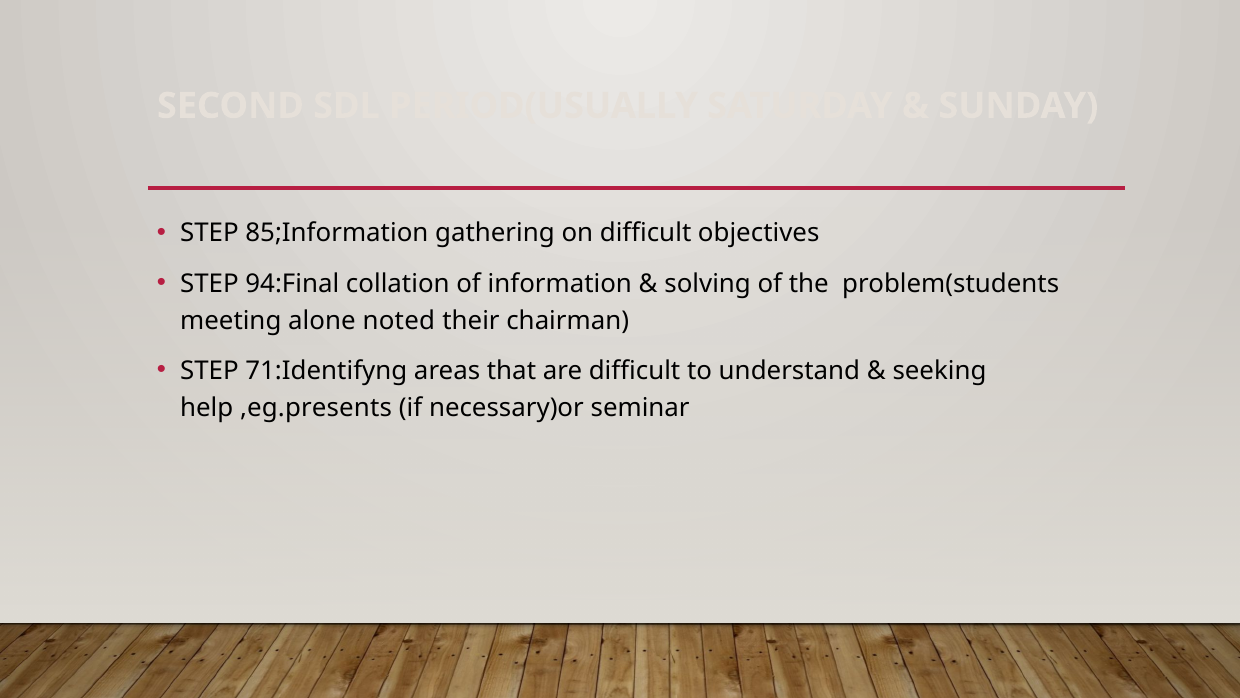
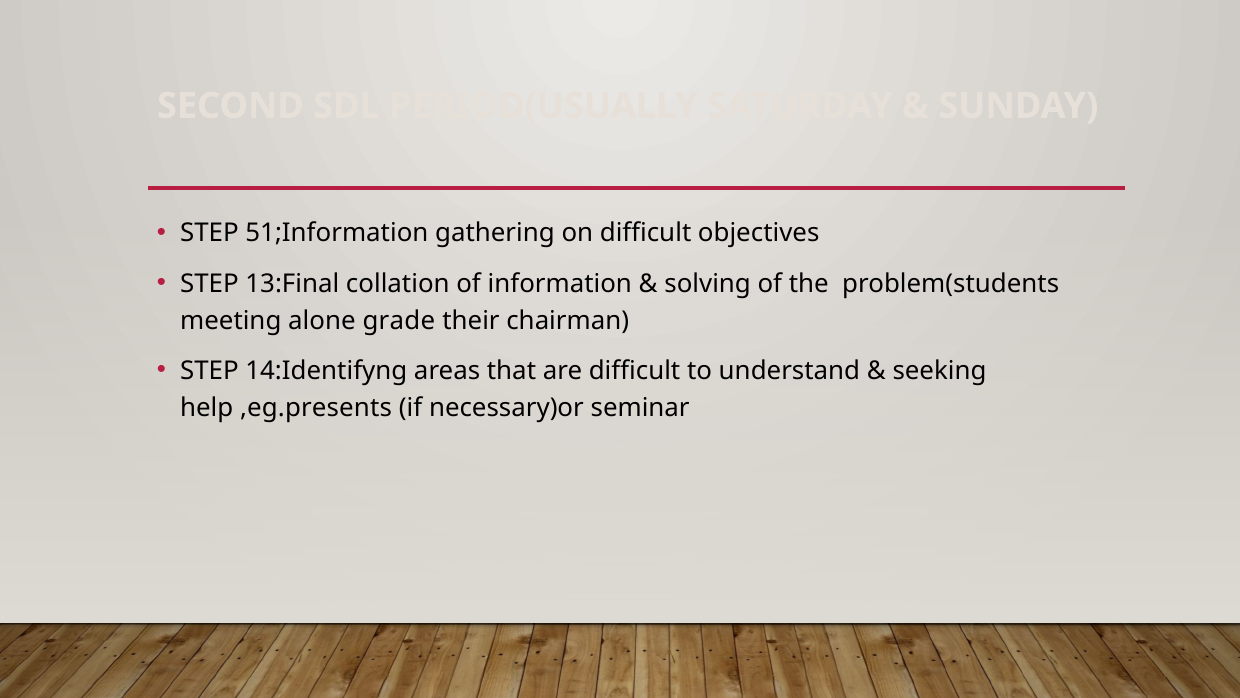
85;Information: 85;Information -> 51;Information (337, 233)
94:Final: 94:Final -> 13:Final (292, 283)
noted: noted -> grade (399, 320)
71:Identifyng: 71:Identifyng -> 14:Identifyng (326, 371)
